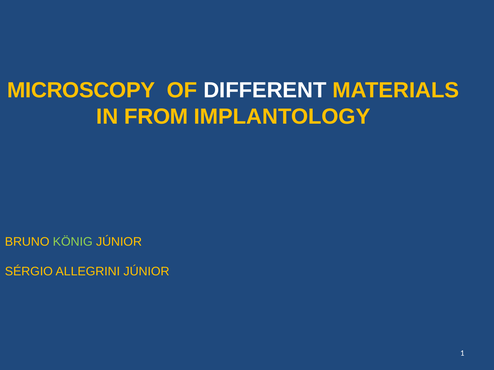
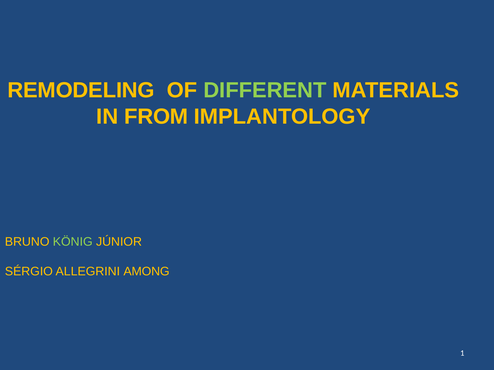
MICROSCOPY: MICROSCOPY -> REMODELING (81, 90)
DIFFERENT colour: white -> light green (265, 90)
ALLEGRINI JÚNIOR: JÚNIOR -> AMONG (147, 272)
